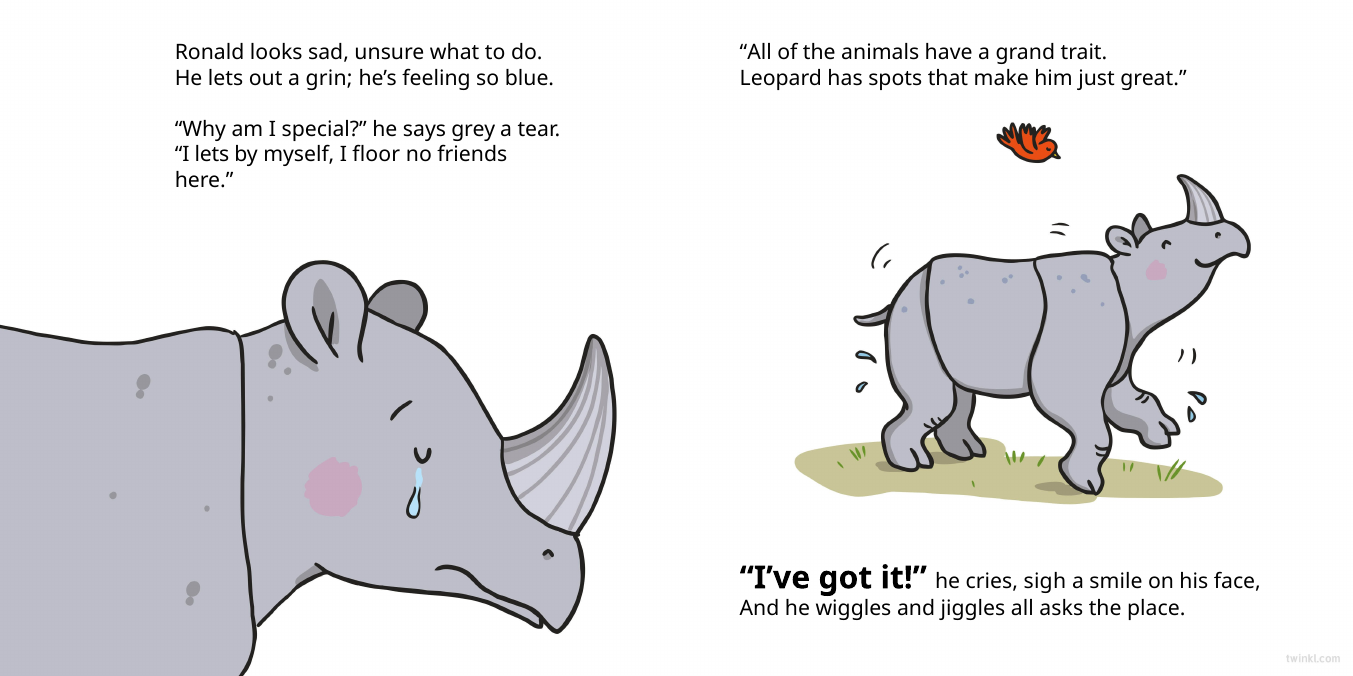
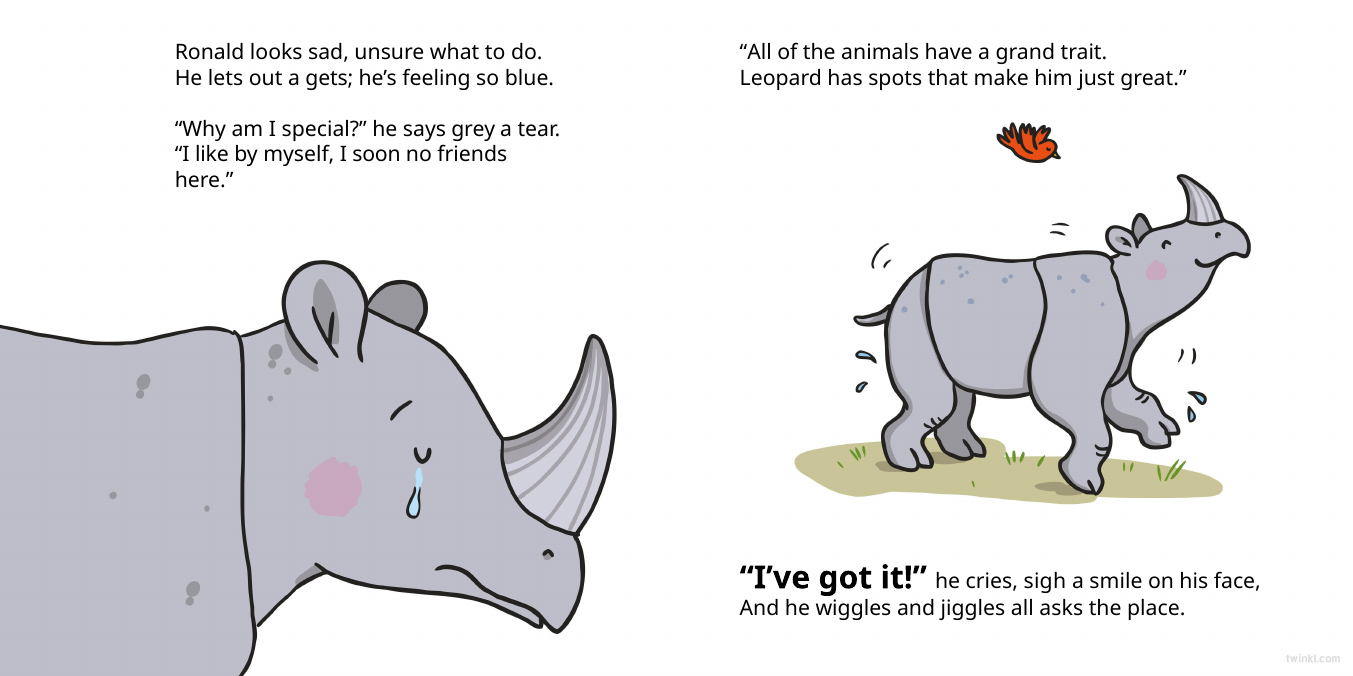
grin: grin -> gets (329, 78)
I lets: lets -> like (212, 155)
floor: floor -> soon (376, 155)
